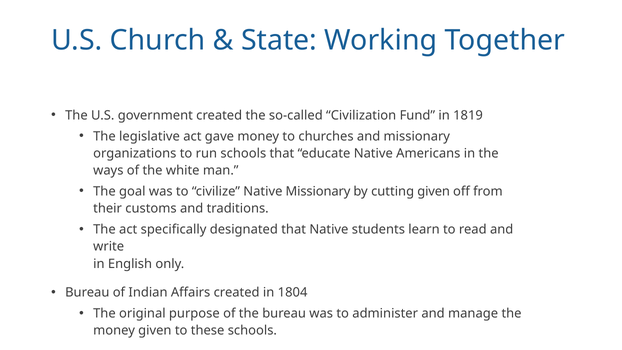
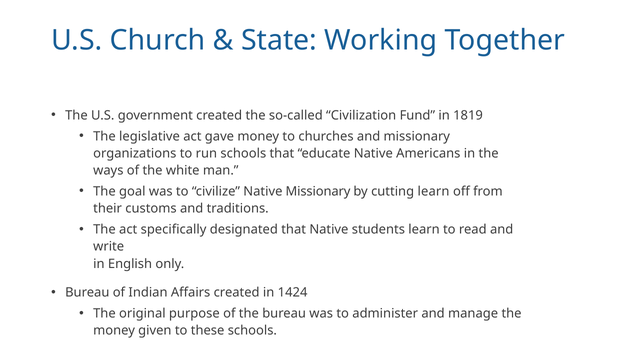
cutting given: given -> learn (434, 191)
1804: 1804 -> 1424 (293, 292)
